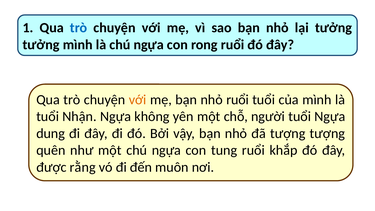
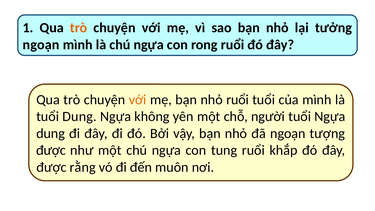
trò colour: blue -> orange (79, 28)
tưởng: tưởng -> ngoạn (41, 45)
tuổi Nhận: Nhận -> Dung (80, 117)
đã tượng: tượng -> ngoạn (288, 133)
quên: quên -> được (51, 150)
